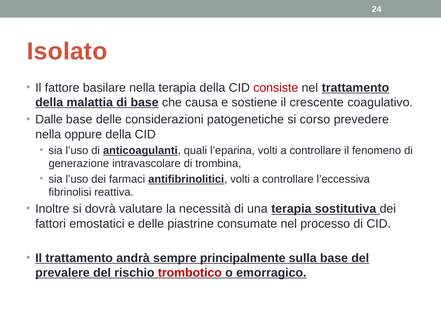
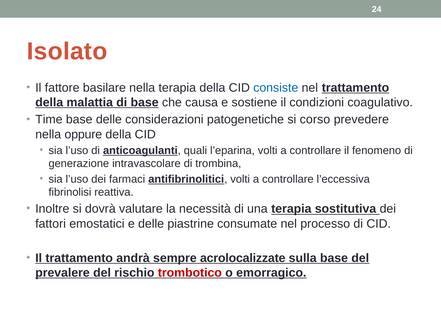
consiste colour: red -> blue (276, 88)
crescente: crescente -> condizioni (317, 102)
Dalle: Dalle -> Time (49, 120)
principalmente: principalmente -> acrolocalizzate (243, 258)
